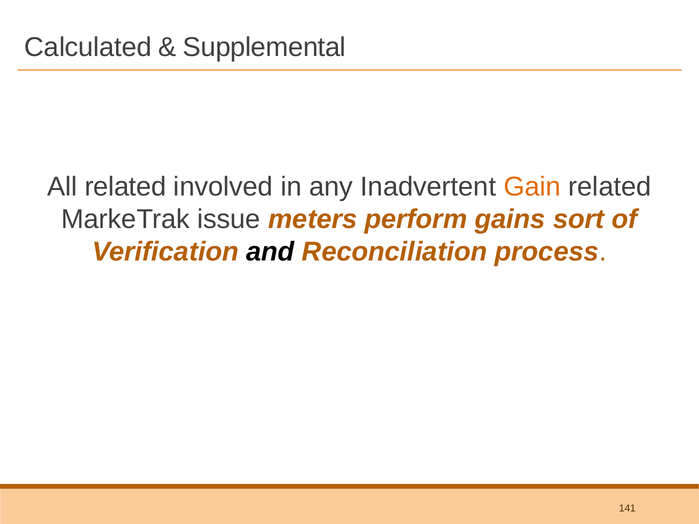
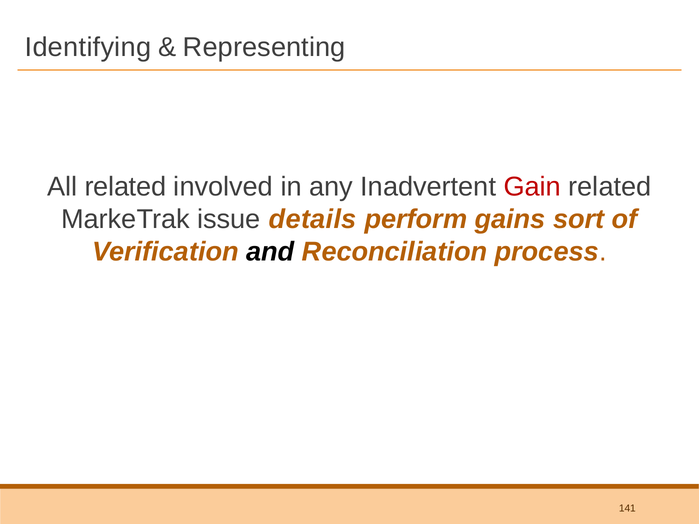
Calculated: Calculated -> Identifying (88, 47)
Supplemental: Supplemental -> Representing (264, 47)
Gain colour: orange -> red (532, 187)
meters: meters -> details (313, 219)
